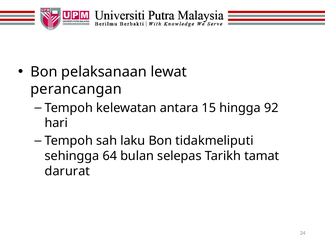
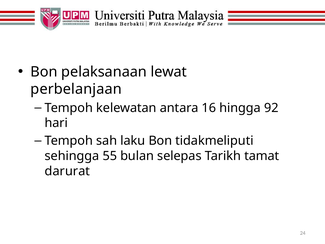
perancangan: perancangan -> perbelanjaan (76, 89)
15: 15 -> 16 (209, 108)
64: 64 -> 55 (110, 156)
